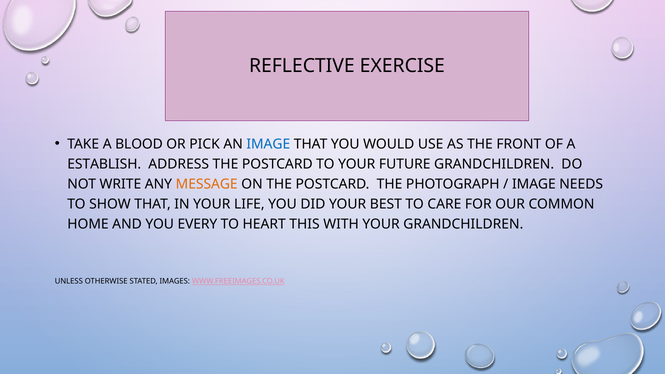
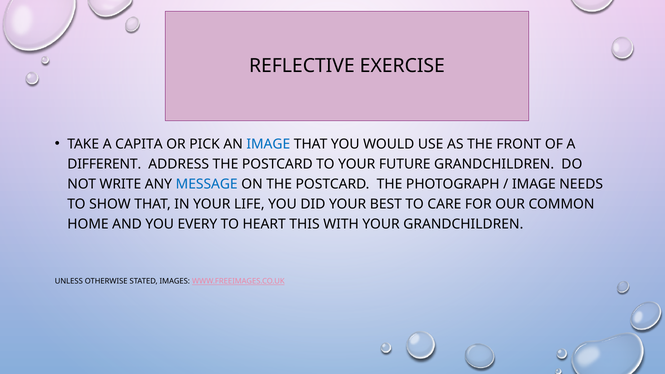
BLOOD: BLOOD -> CAPITA (139, 144)
ESTABLISH: ESTABLISH -> DIFFERENT (104, 164)
MESSAGE colour: orange -> blue (207, 184)
